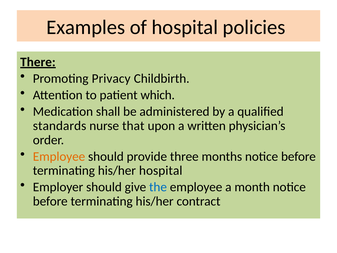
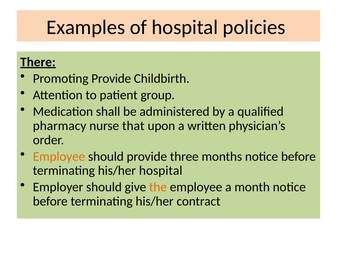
Promoting Privacy: Privacy -> Provide (111, 78)
which: which -> group (158, 95)
standards: standards -> pharmacy (60, 126)
the colour: blue -> orange (158, 187)
